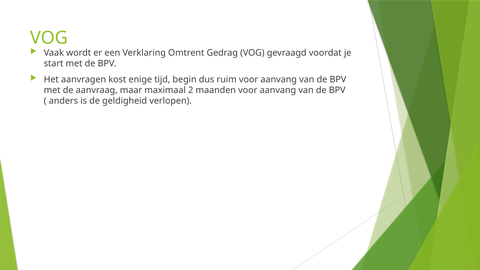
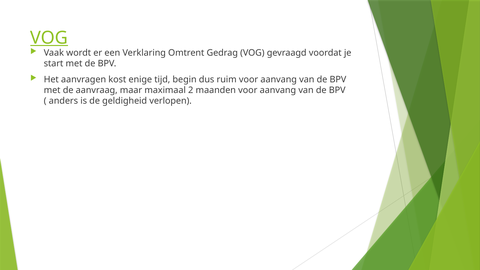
VOG underline: none -> present (49, 38)
